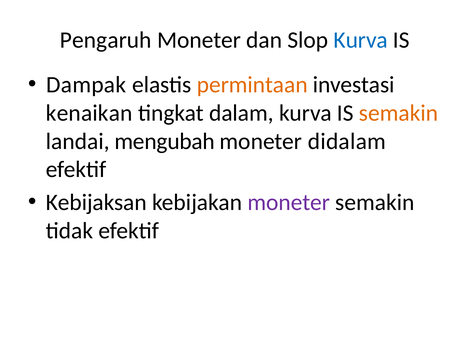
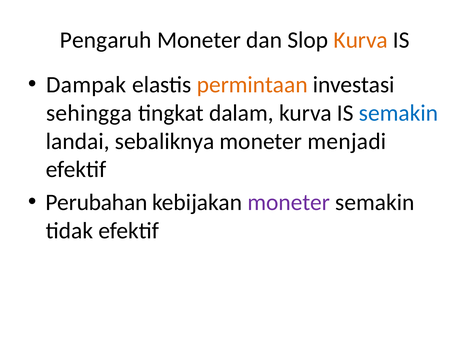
Kurva colour: blue -> orange (361, 40)
kenaikan: kenaikan -> sehingga (89, 113)
semakin colour: orange -> blue (399, 113)
mengubah: mengubah -> sebaliknya (165, 141)
didalam: didalam -> menjadi (347, 141)
Kebijaksan: Kebijaksan -> Perubahan (96, 202)
